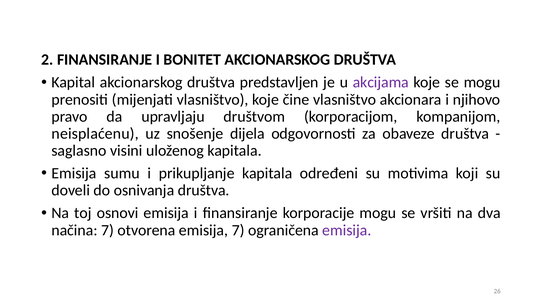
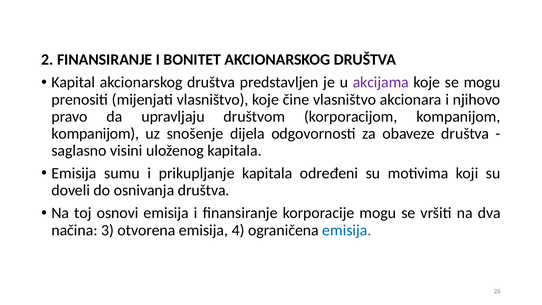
neisplaćenu: neisplaćenu -> kompanijom (95, 134)
načina 7: 7 -> 3 (108, 230)
emisija 7: 7 -> 4 (238, 230)
emisija colour: purple -> blue (347, 230)
